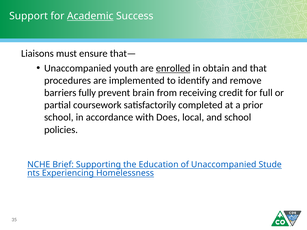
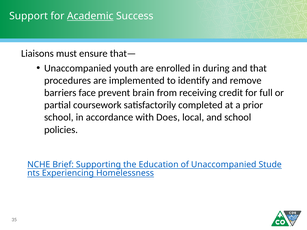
enrolled underline: present -> none (173, 68)
obtain: obtain -> during (216, 68)
fully: fully -> face (87, 93)
